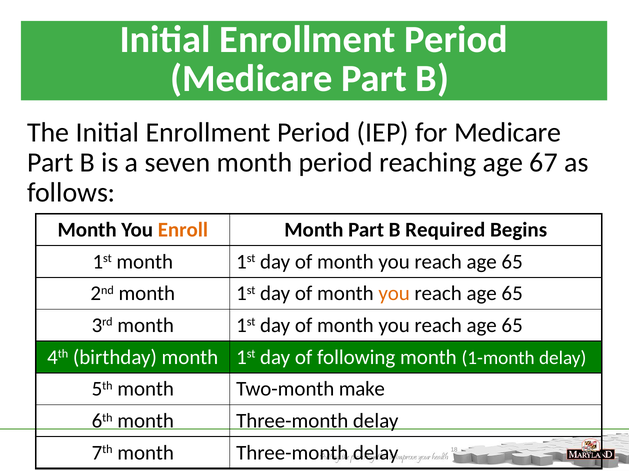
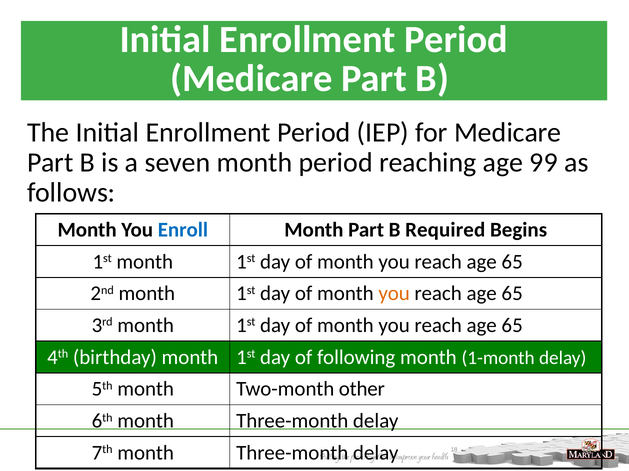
67: 67 -> 99 (544, 163)
Enroll colour: orange -> blue (183, 230)
make: make -> other (362, 390)
